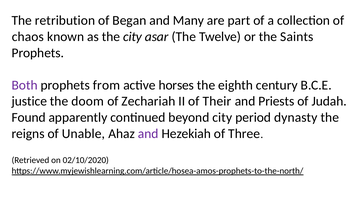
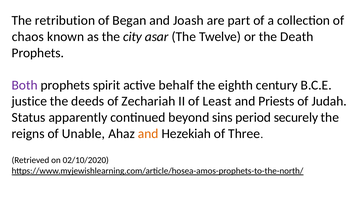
Many: Many -> Joash (188, 20)
Saints: Saints -> Death (297, 37)
from: from -> spirit (107, 85)
horses: horses -> behalf (176, 85)
doom: doom -> deeds (88, 101)
Their: Their -> Least (217, 101)
Found: Found -> Status (29, 117)
beyond city: city -> sins (222, 117)
dynasty: dynasty -> securely (296, 117)
and colour: purple -> orange (148, 134)
